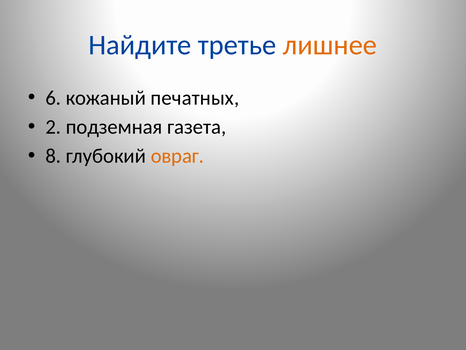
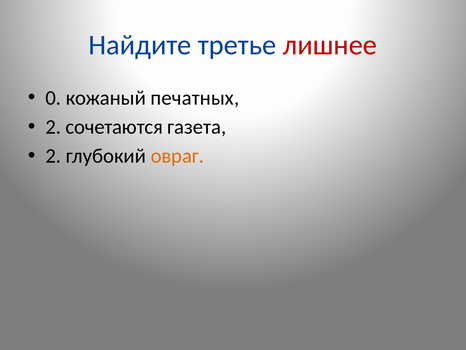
лишнее colour: orange -> red (330, 45)
6: 6 -> 0 (53, 98)
подземная: подземная -> сочетаются (114, 127)
8: 8 -> 2 (53, 156)
